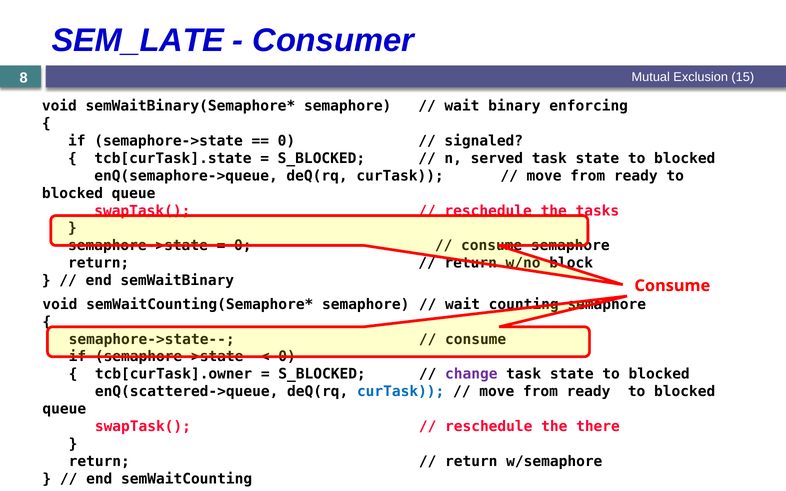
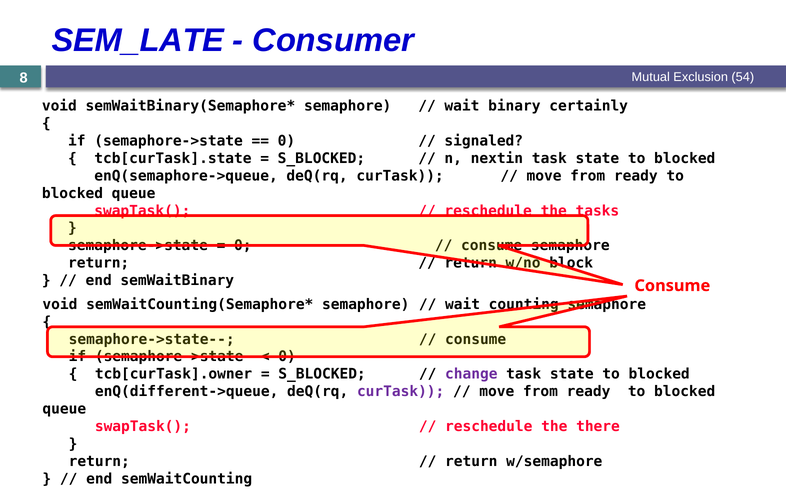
15: 15 -> 54 (743, 77)
enforcing: enforcing -> certainly (589, 106)
served: served -> nextin (497, 158)
enQ(scattered->queue: enQ(scattered->queue -> enQ(different->queue (187, 392)
curTask colour: blue -> purple (401, 392)
